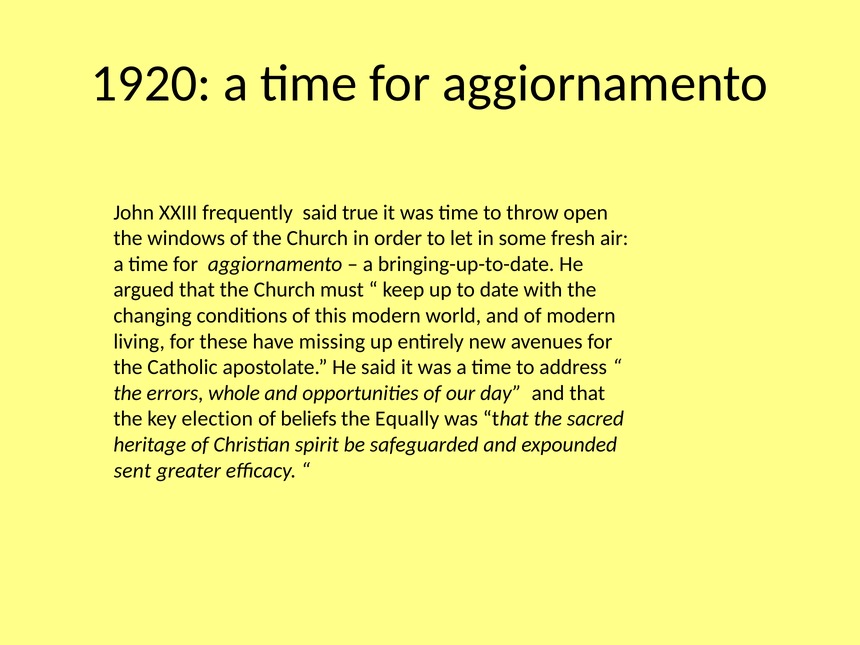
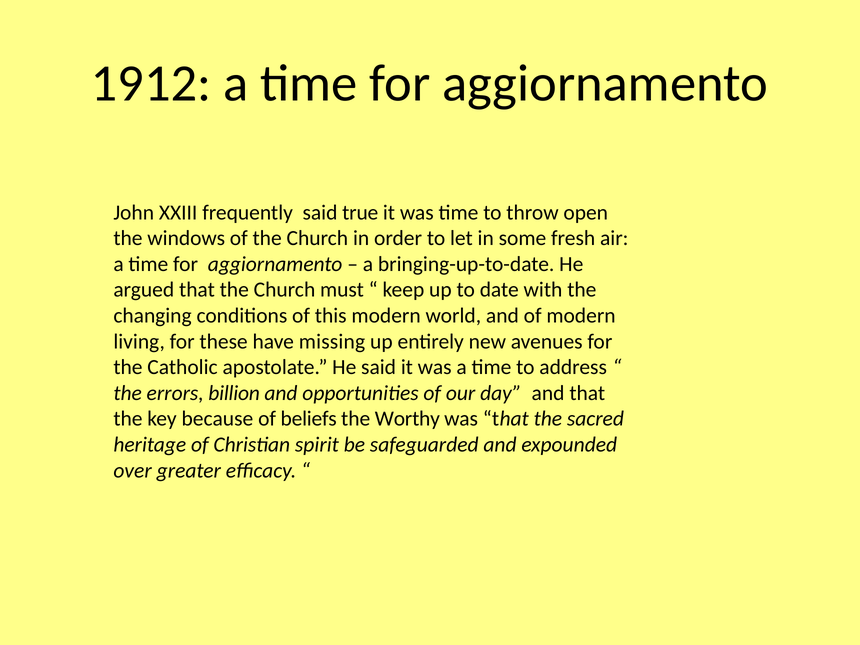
1920: 1920 -> 1912 (151, 83)
whole: whole -> billion (234, 393)
election: election -> because (217, 419)
Equally: Equally -> Worthy (407, 419)
sent: sent -> over (133, 470)
